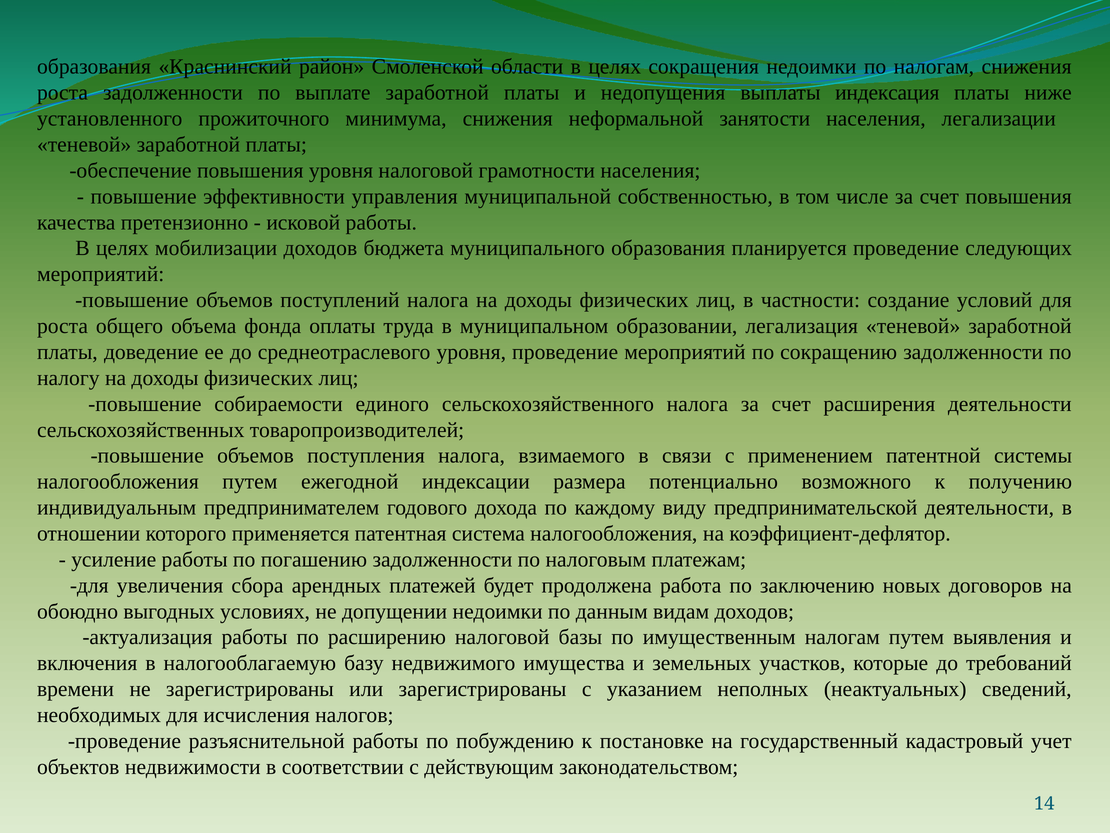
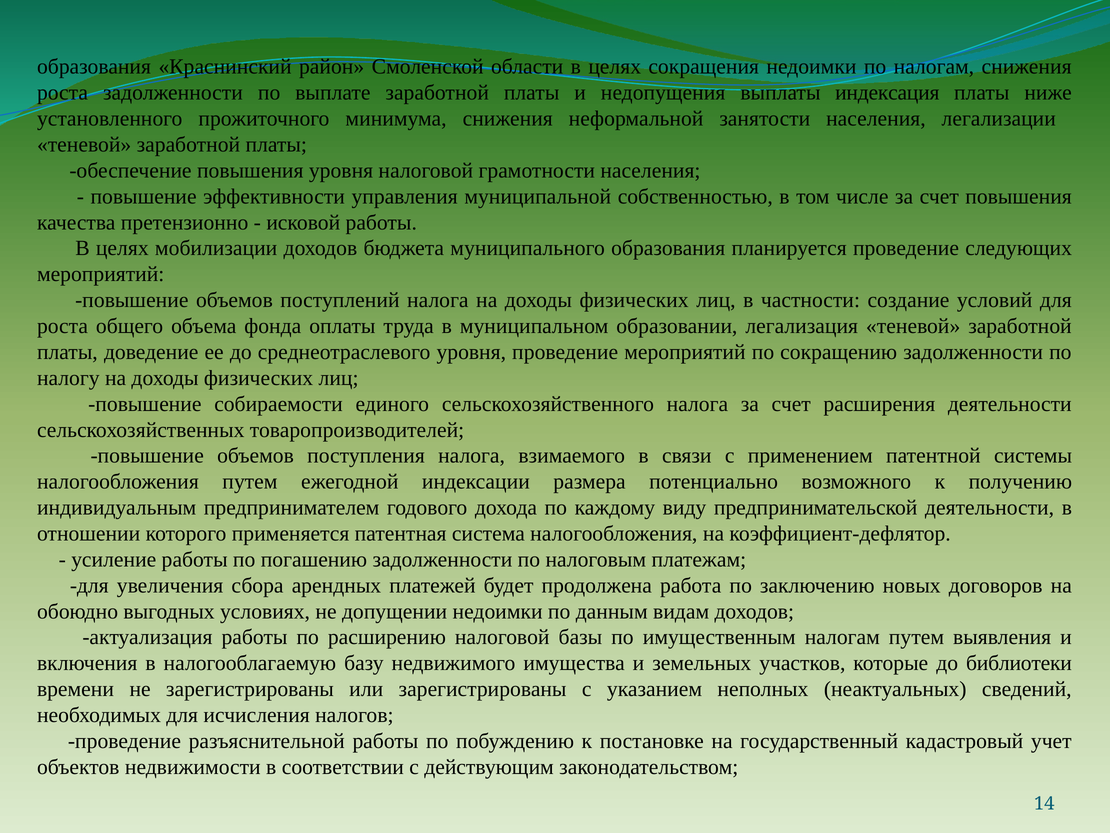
требований: требований -> библиотеки (1019, 663)
